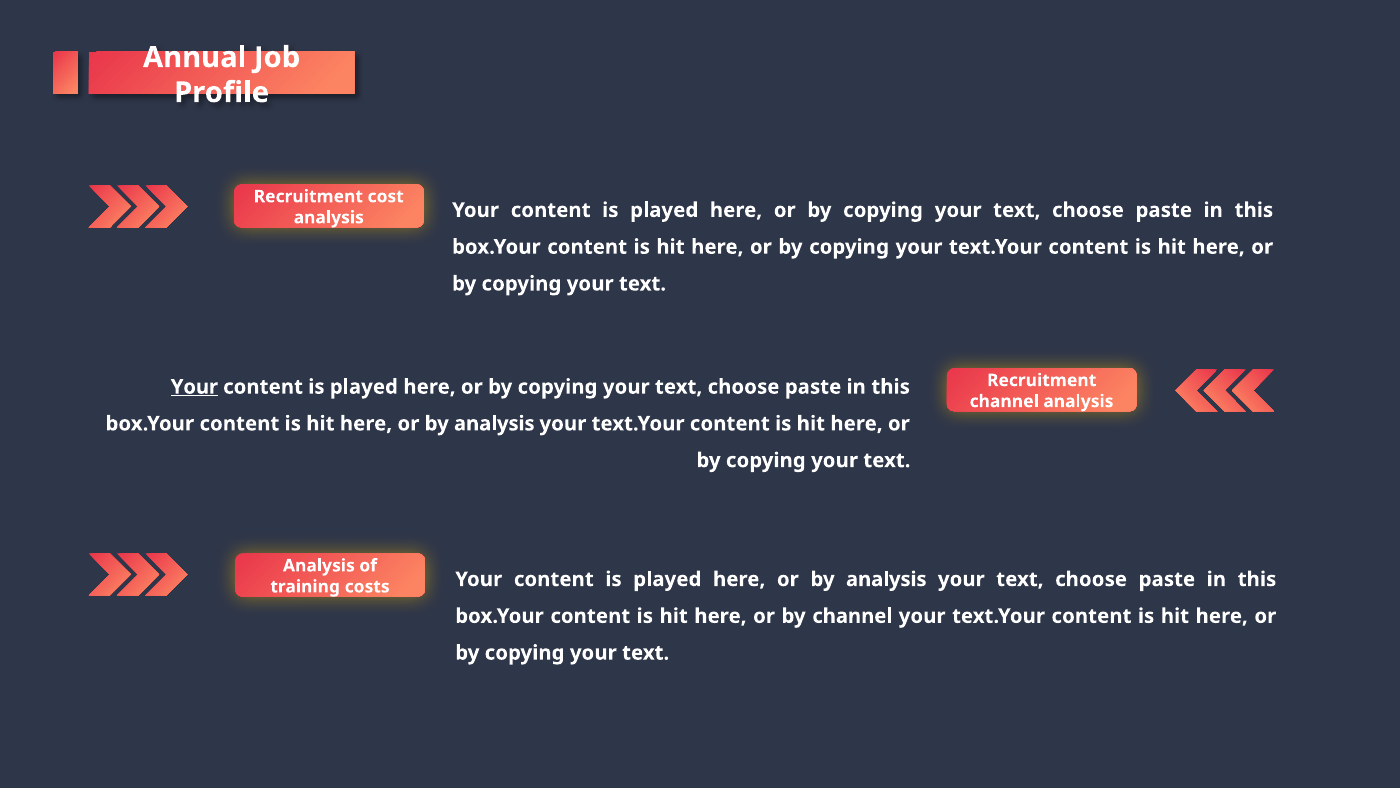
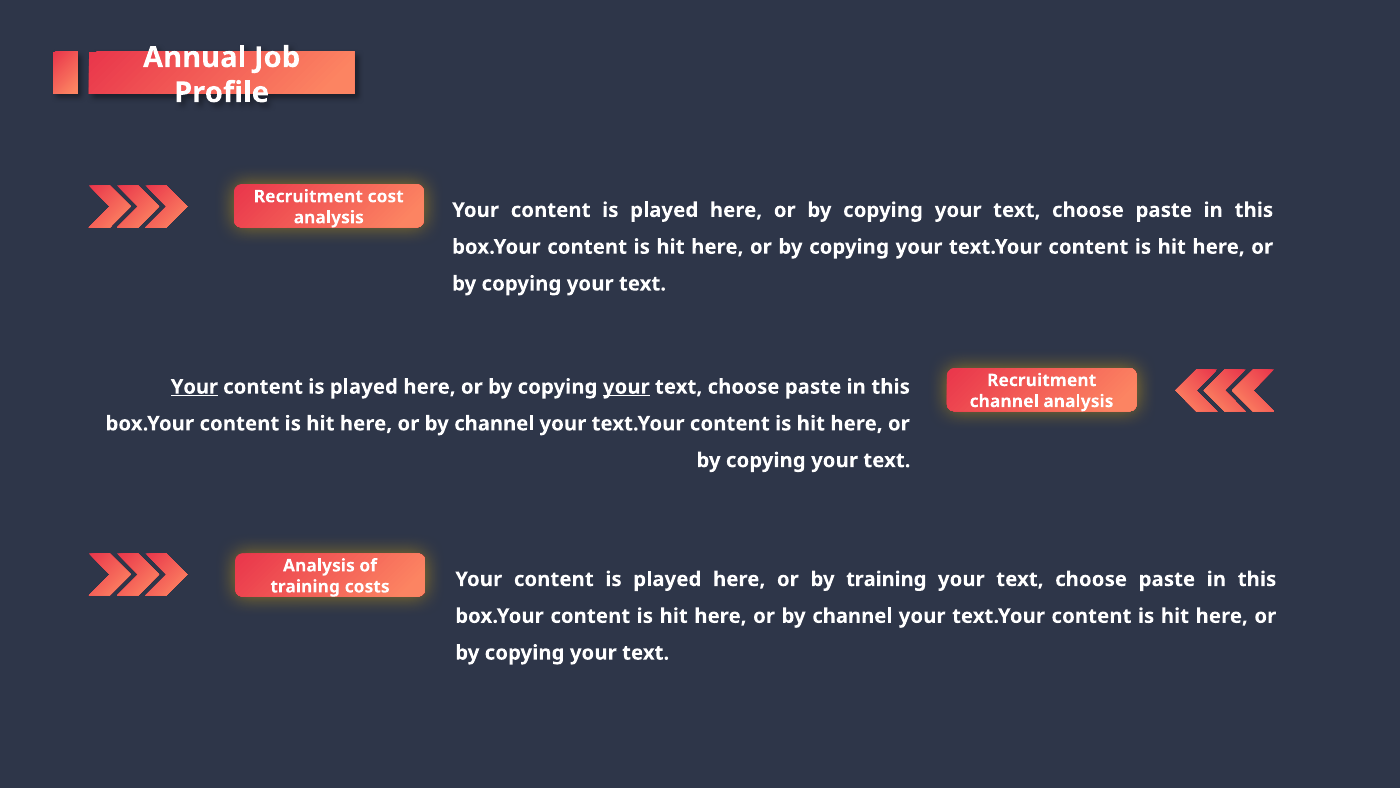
your underline: none -> present (626, 387)
analysis: analysis -> channel (494, 423)
analysis: analysis -> training (886, 579)
